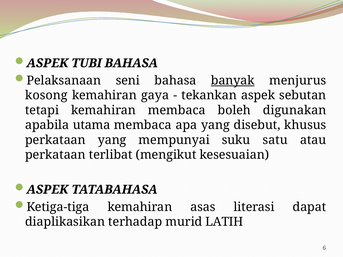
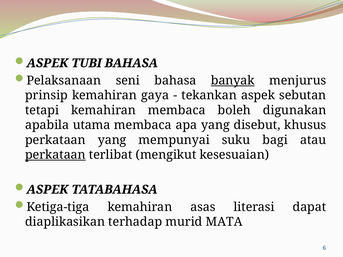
kosong: kosong -> prinsip (46, 95)
satu: satu -> bagi (275, 140)
perkataan underline: none -> present (55, 155)
LATIH: LATIH -> MATA (224, 222)
